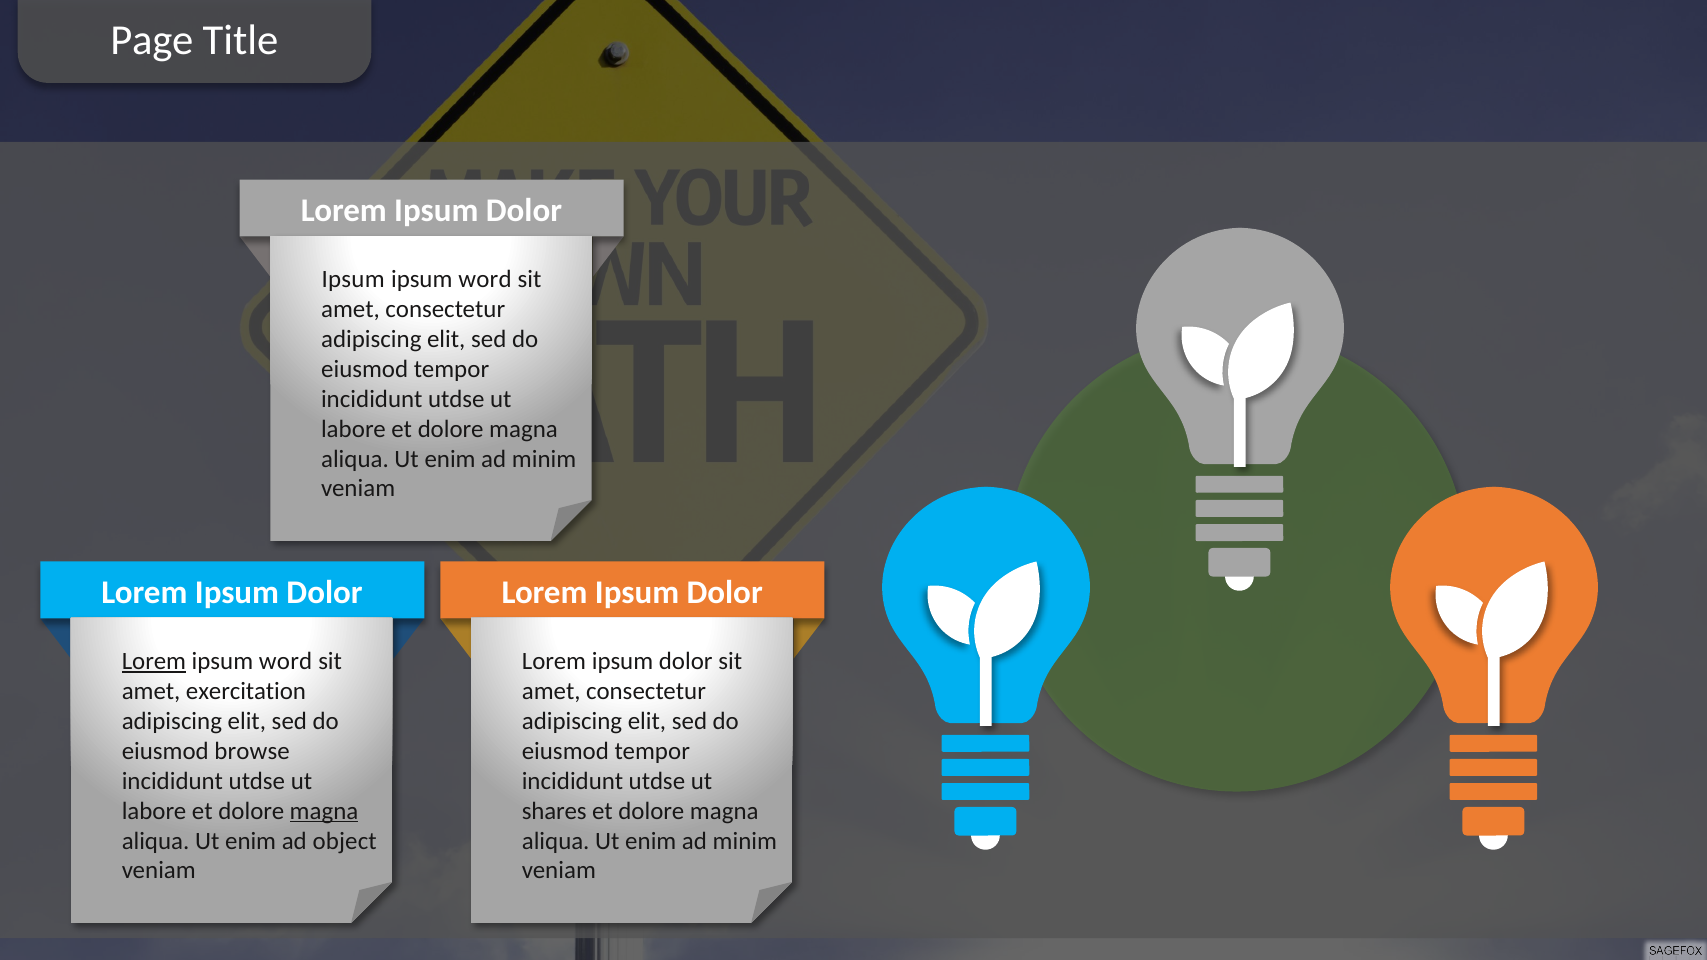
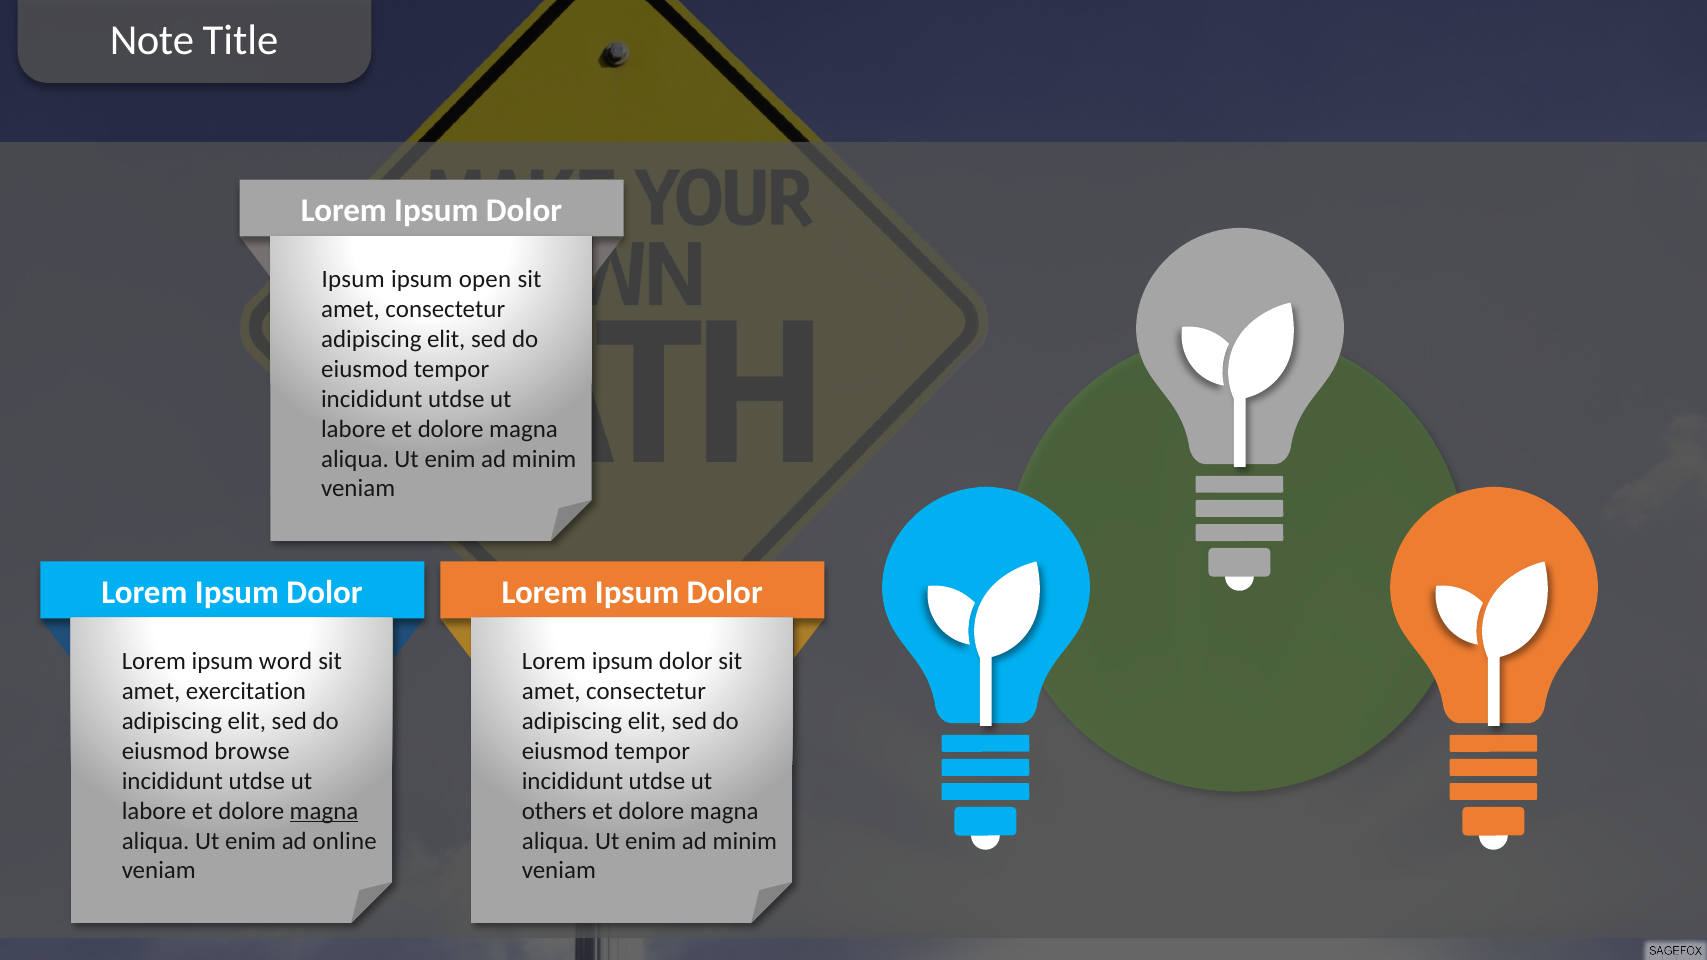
Page: Page -> Note (152, 40)
word: word -> open (485, 280)
Lorem underline: present -> none (154, 662)
shares: shares -> others (554, 811)
object: object -> online (345, 841)
